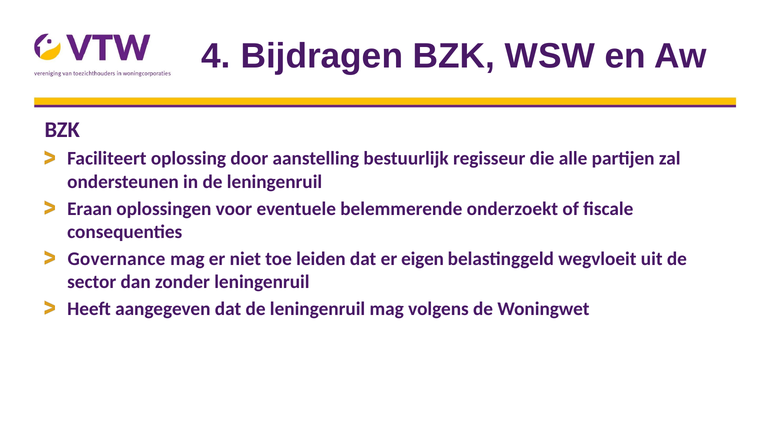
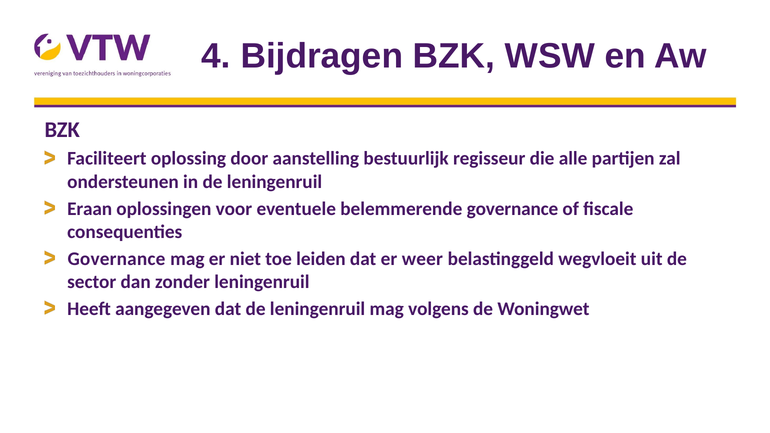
belemmerende onderzoekt: onderzoekt -> governance (512, 209)
eigen: eigen -> weer (422, 259)
